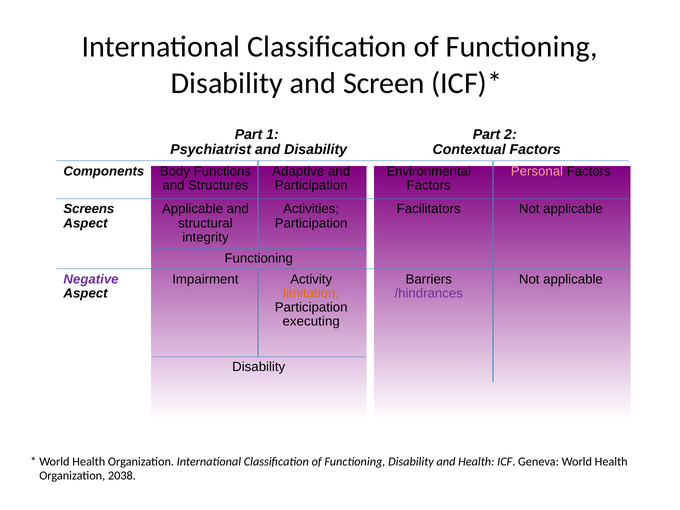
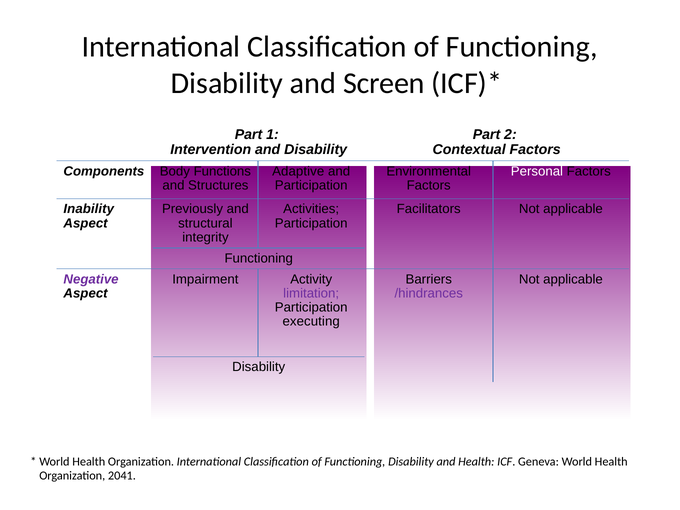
Psychiatrist: Psychiatrist -> Intervention (211, 150)
Personal colour: pink -> white (537, 171)
Screens: Screens -> Inability (89, 209)
Applicable: Applicable -> Previously (193, 209)
limitation colour: orange -> purple (311, 293)
2038: 2038 -> 2041 (122, 476)
